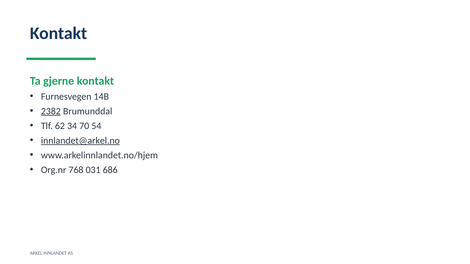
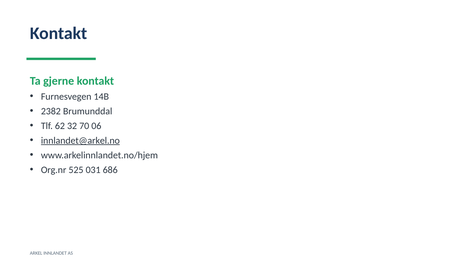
2382 underline: present -> none (51, 111)
34: 34 -> 32 (72, 126)
54: 54 -> 06 (96, 126)
768: 768 -> 525 (76, 170)
